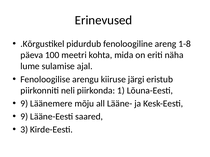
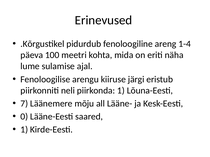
1-8: 1-8 -> 1-4 (185, 44)
9: 9 -> 7 (24, 104)
9: 9 -> 0 (24, 117)
3: 3 -> 1 (24, 130)
